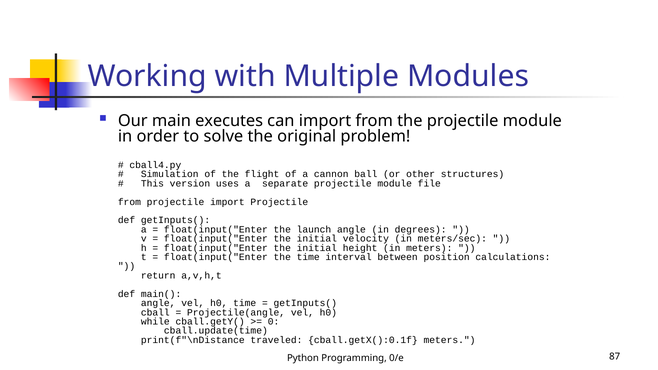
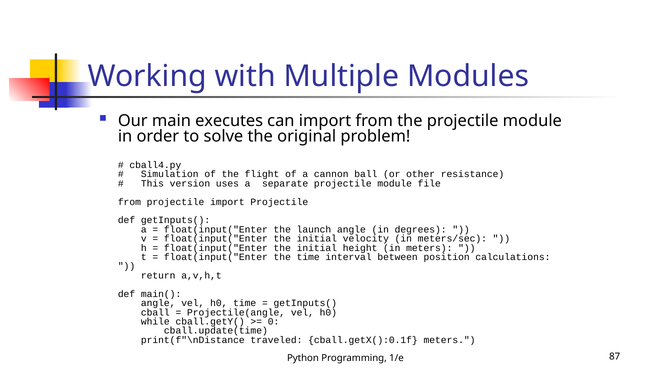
structures: structures -> resistance (473, 174)
0/e: 0/e -> 1/e (396, 358)
